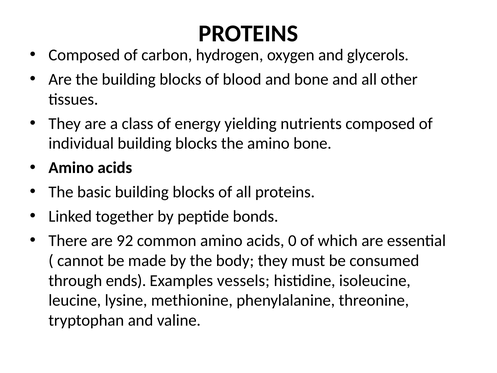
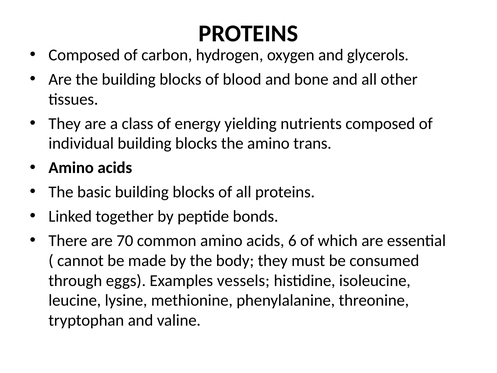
amino bone: bone -> trans (312, 143)
92: 92 -> 70 (125, 241)
0: 0 -> 6 (292, 241)
ends: ends -> eggs (126, 280)
